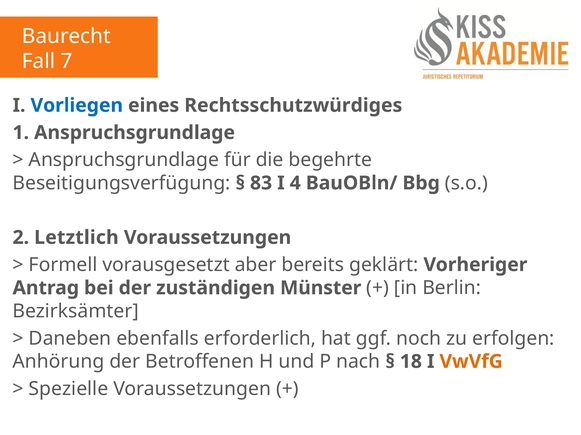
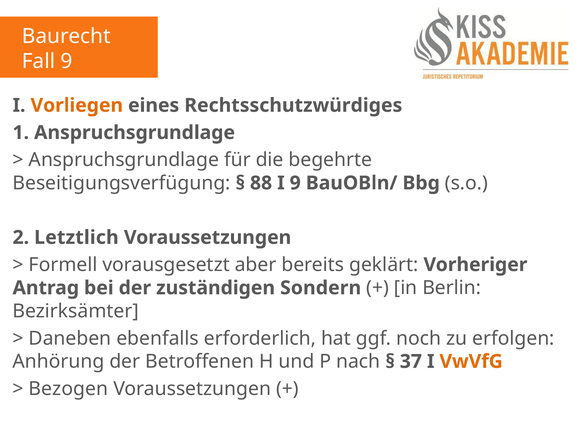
Fall 7: 7 -> 9 (67, 61)
Vorliegen colour: blue -> orange (77, 106)
83: 83 -> 88 (261, 183)
I 4: 4 -> 9 (295, 183)
Münster: Münster -> Sondern (321, 288)
18: 18 -> 37 (411, 362)
Spezielle: Spezielle -> Bezogen (68, 389)
